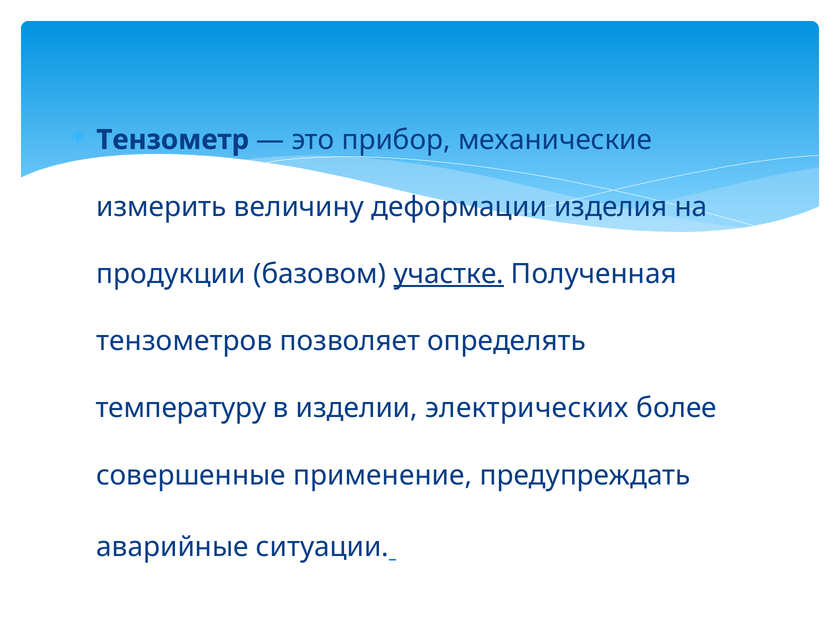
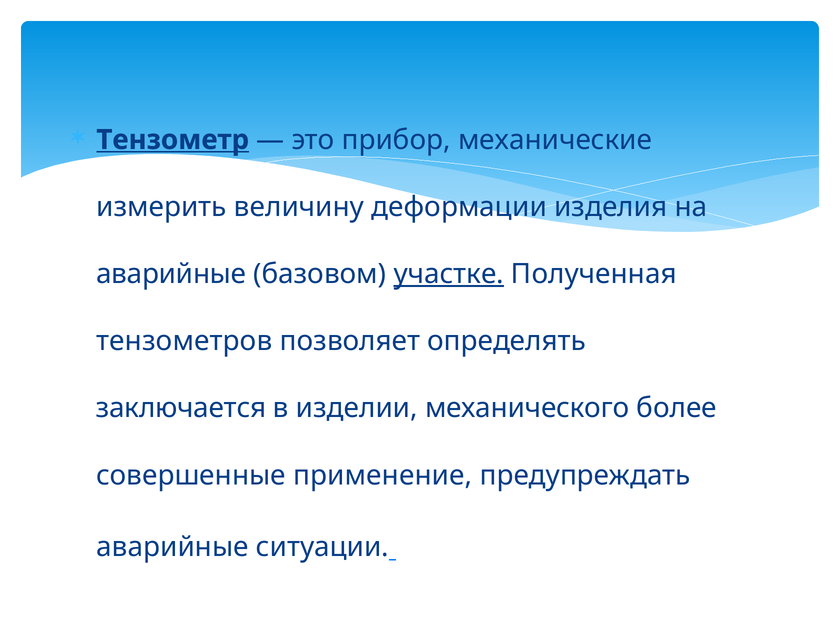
Тензометр underline: none -> present (173, 140)
продукции: продукции -> аварийные (171, 274)
температуру: температуру -> заключается (181, 408)
электрических: электрических -> механического (527, 408)
